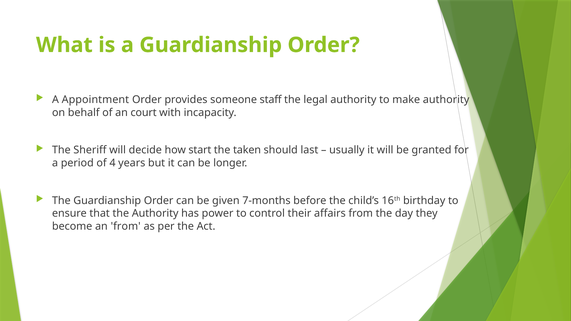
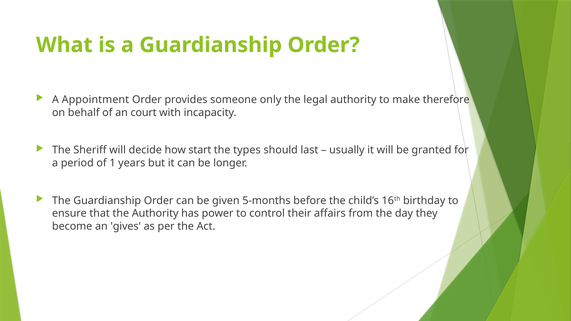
staff: staff -> only (271, 100)
make authority: authority -> therefore (446, 100)
taken: taken -> types (247, 150)
4: 4 -> 1 (112, 163)
7-months: 7-months -> 5-months (266, 201)
an from: from -> gives (126, 226)
